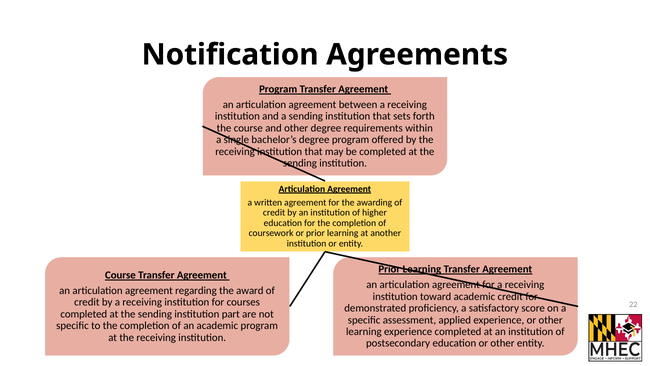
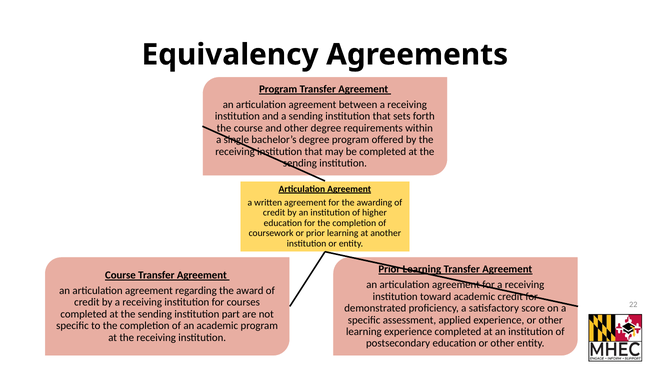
Notification: Notification -> Equivalency (230, 55)
